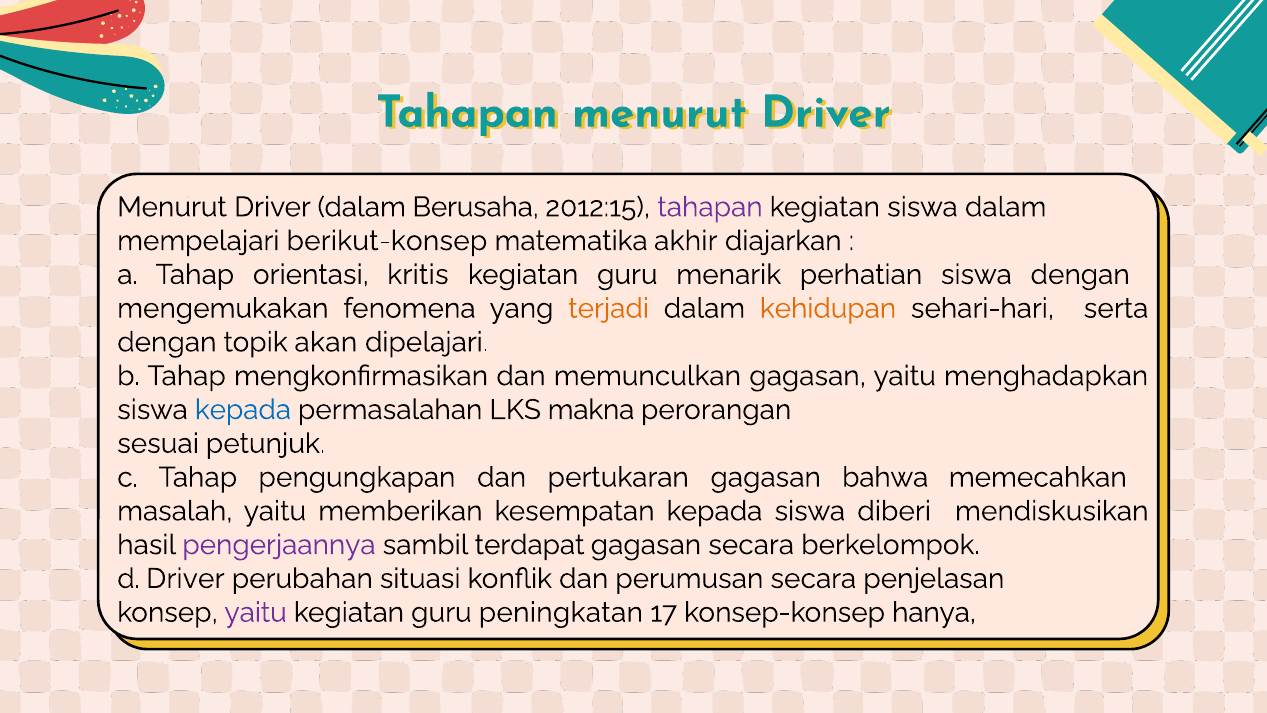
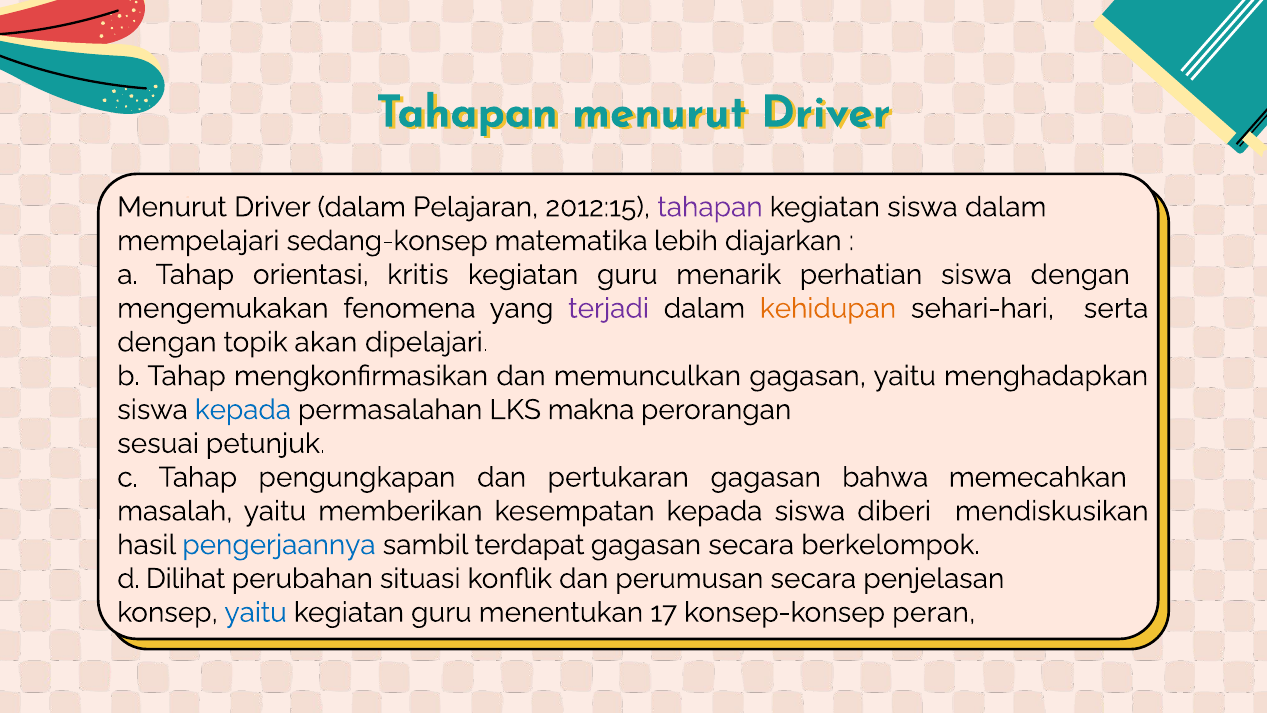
Berusaha: Berusaha -> Pelajaran (476, 207)
berikut-konsep: berikut-konsep -> sedang-konsep (387, 241)
akhir: akhir -> lebih (686, 241)
terjadi colour: orange -> purple (609, 308)
pengerjaannya colour: purple -> blue (279, 545)
d Driver: Driver -> Dilihat (186, 578)
yaitu colour: purple -> blue (256, 612)
peningkatan: peningkatan -> menentukan (561, 612)
hanya: hanya -> peran (934, 612)
